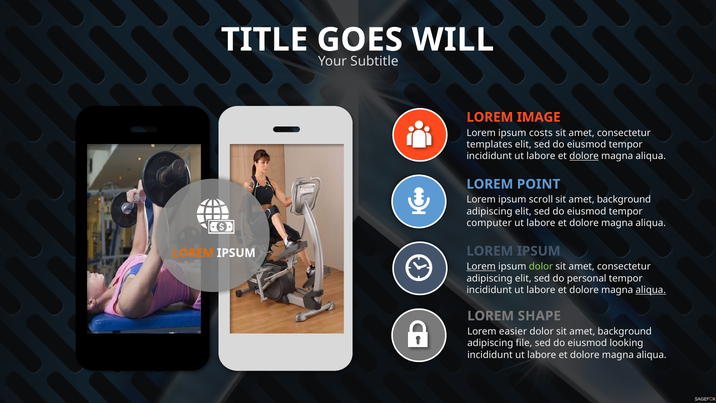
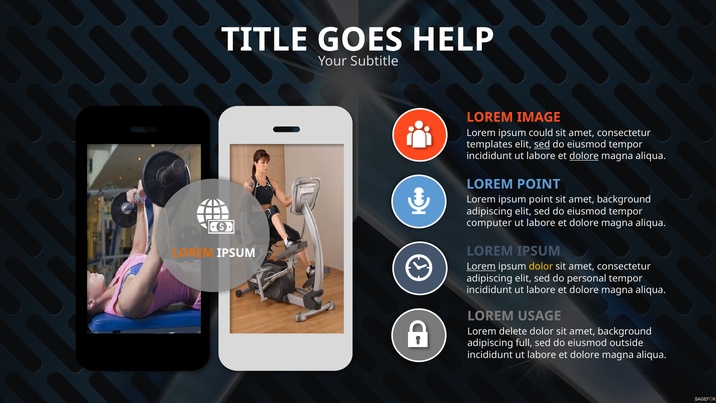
WILL: WILL -> HELP (453, 40)
costs: costs -> could (541, 133)
sed underline: none -> present (542, 144)
ipsum scroll: scroll -> point (541, 200)
dolor colour: light green -> yellow (541, 267)
aliqua underline: present -> none (651, 290)
SHAPE: SHAPE -> USAGE (539, 316)
easier: easier -> delete (513, 331)
file: file -> full (524, 343)
looking: looking -> outside (626, 343)
